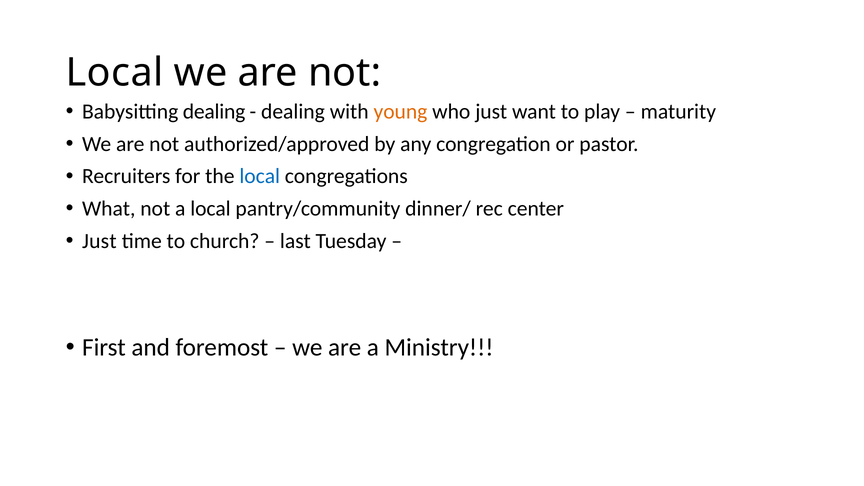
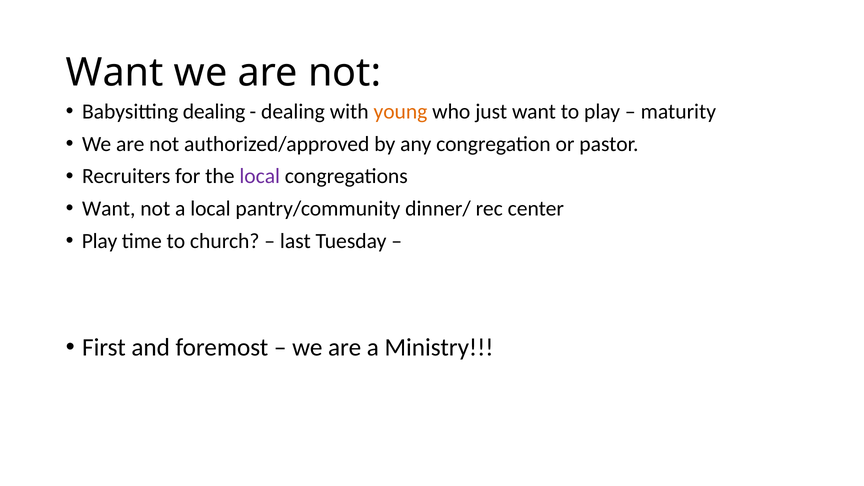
Local: Local -> Want (115, 73)
local colour: blue -> purple (260, 176)
What: What -> Want (109, 209)
Just: Just -> Play (100, 241)
